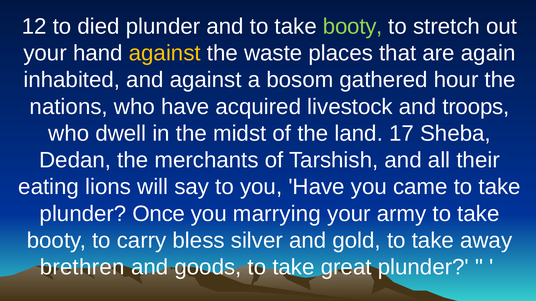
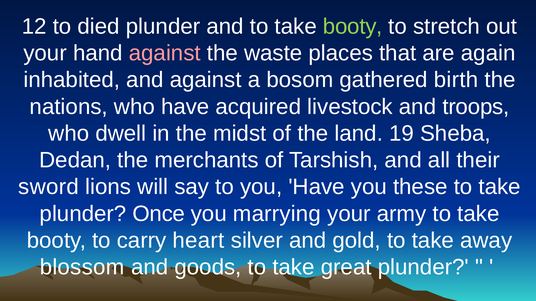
against colour: yellow -> pink (165, 53)
hour: hour -> birth (456, 80)
17: 17 -> 19 (402, 134)
eating: eating -> sword (49, 187)
came: came -> these (420, 187)
bless: bless -> heart (199, 241)
brethren: brethren -> blossom (82, 268)
